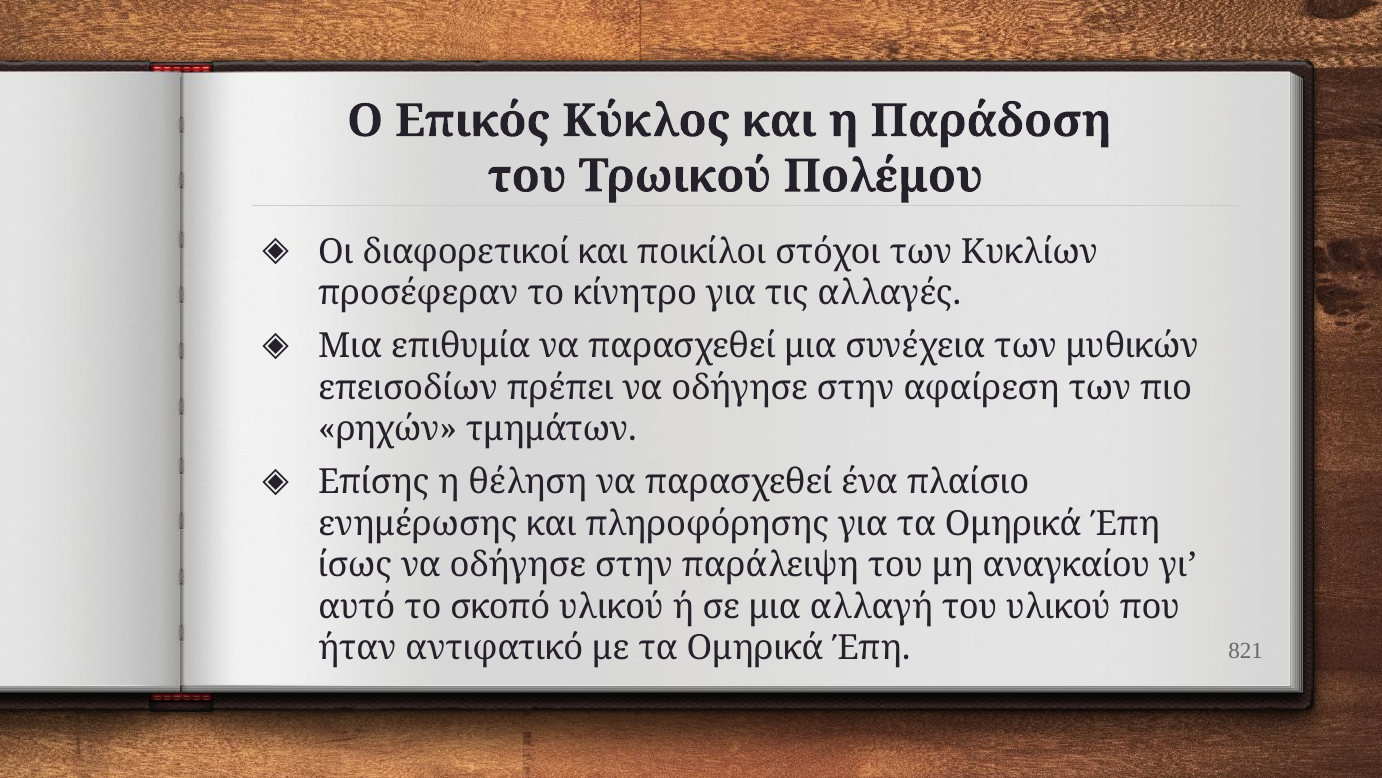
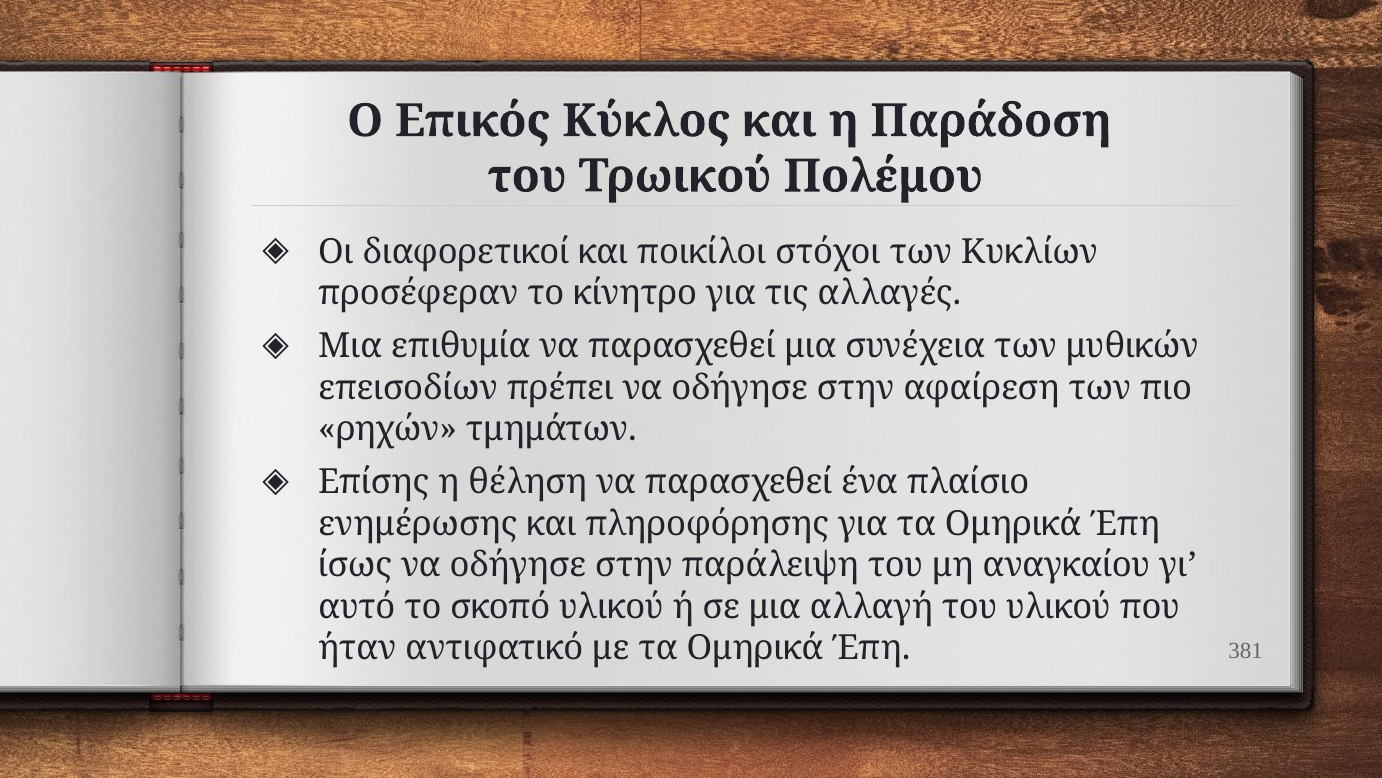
821: 821 -> 381 (1246, 651)
